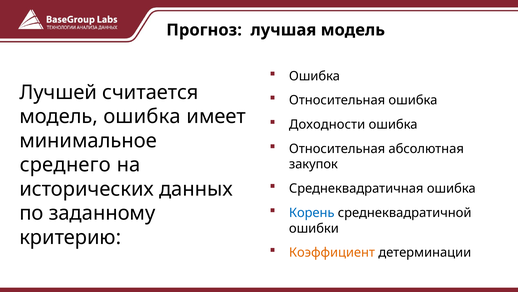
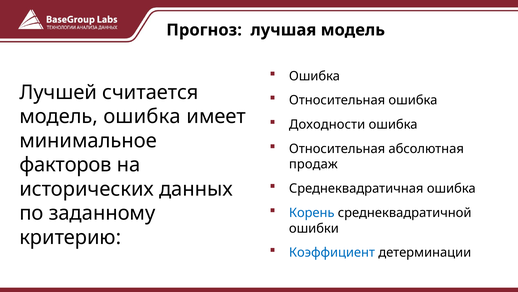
среднего: среднего -> факторов (66, 165)
закупок: закупок -> продаж (313, 164)
Коэффициент colour: orange -> blue (332, 252)
